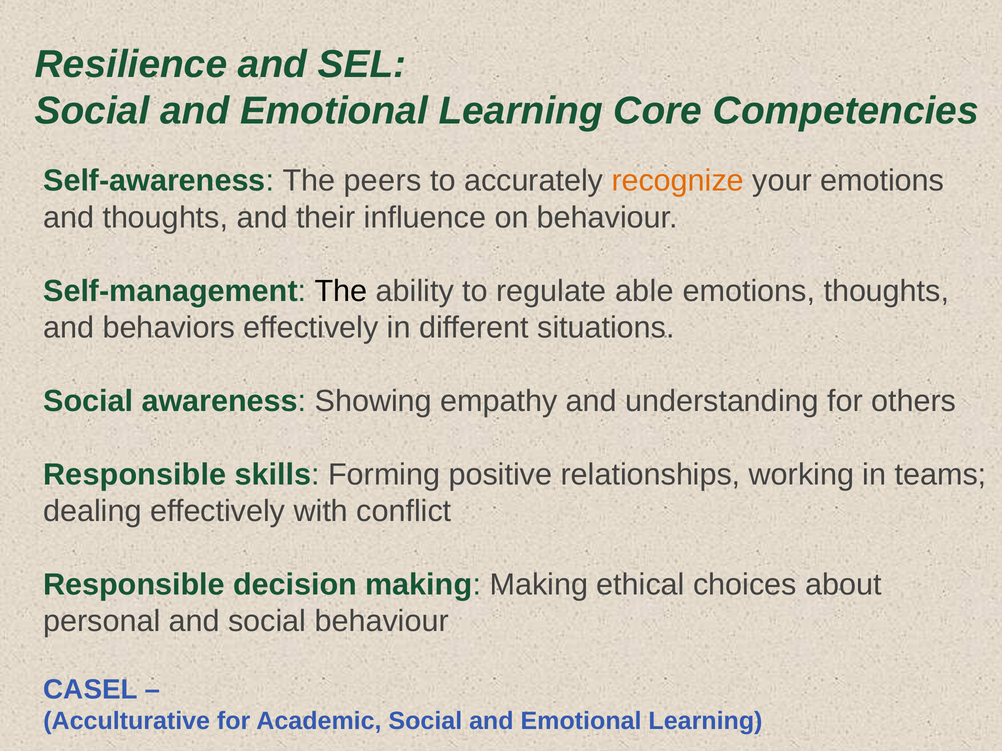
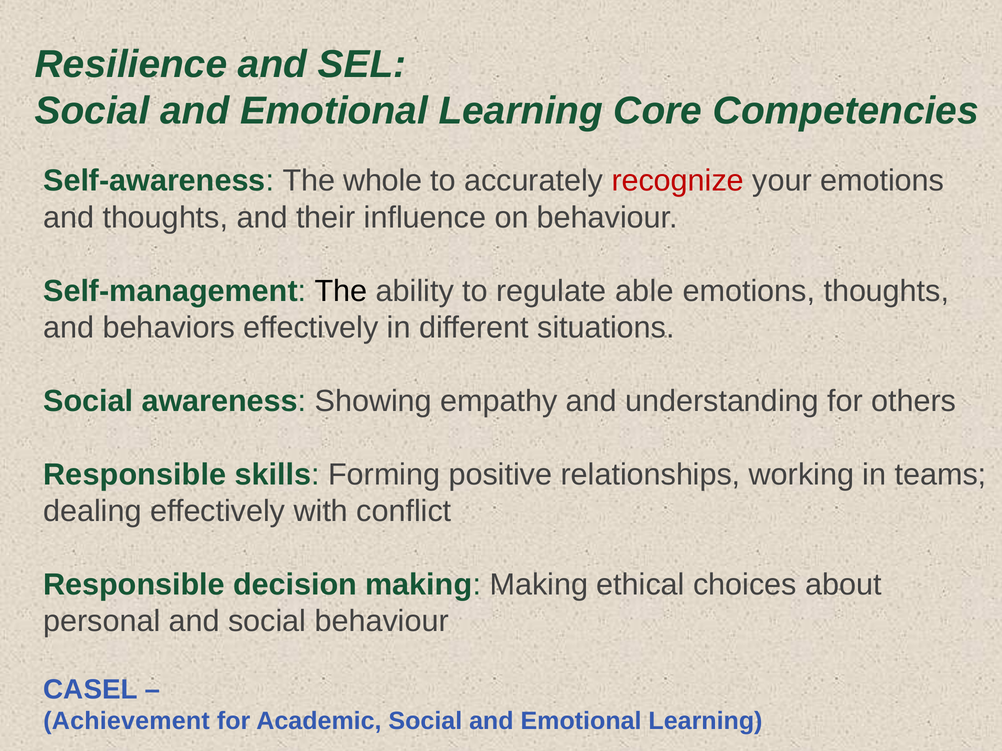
peers: peers -> whole (383, 181)
recognize colour: orange -> red (678, 181)
Acculturative: Acculturative -> Achievement (127, 721)
